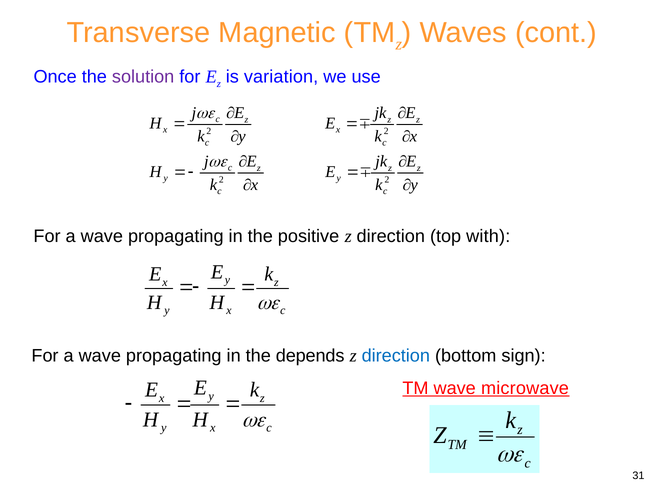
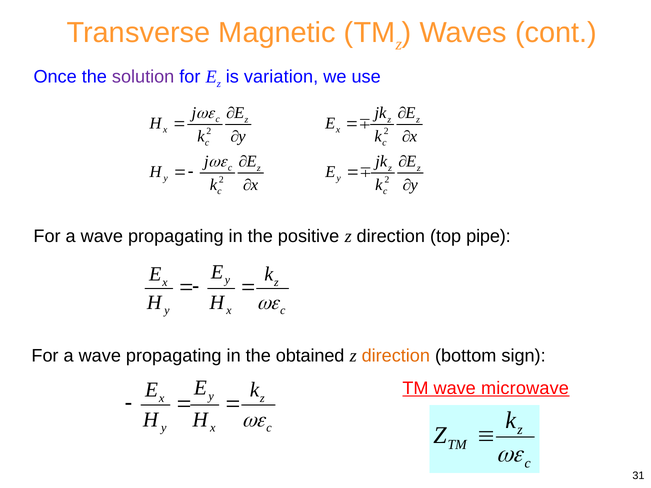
with: with -> pipe (488, 236)
depends: depends -> obtained (310, 356)
direction colour: blue -> orange (396, 356)
